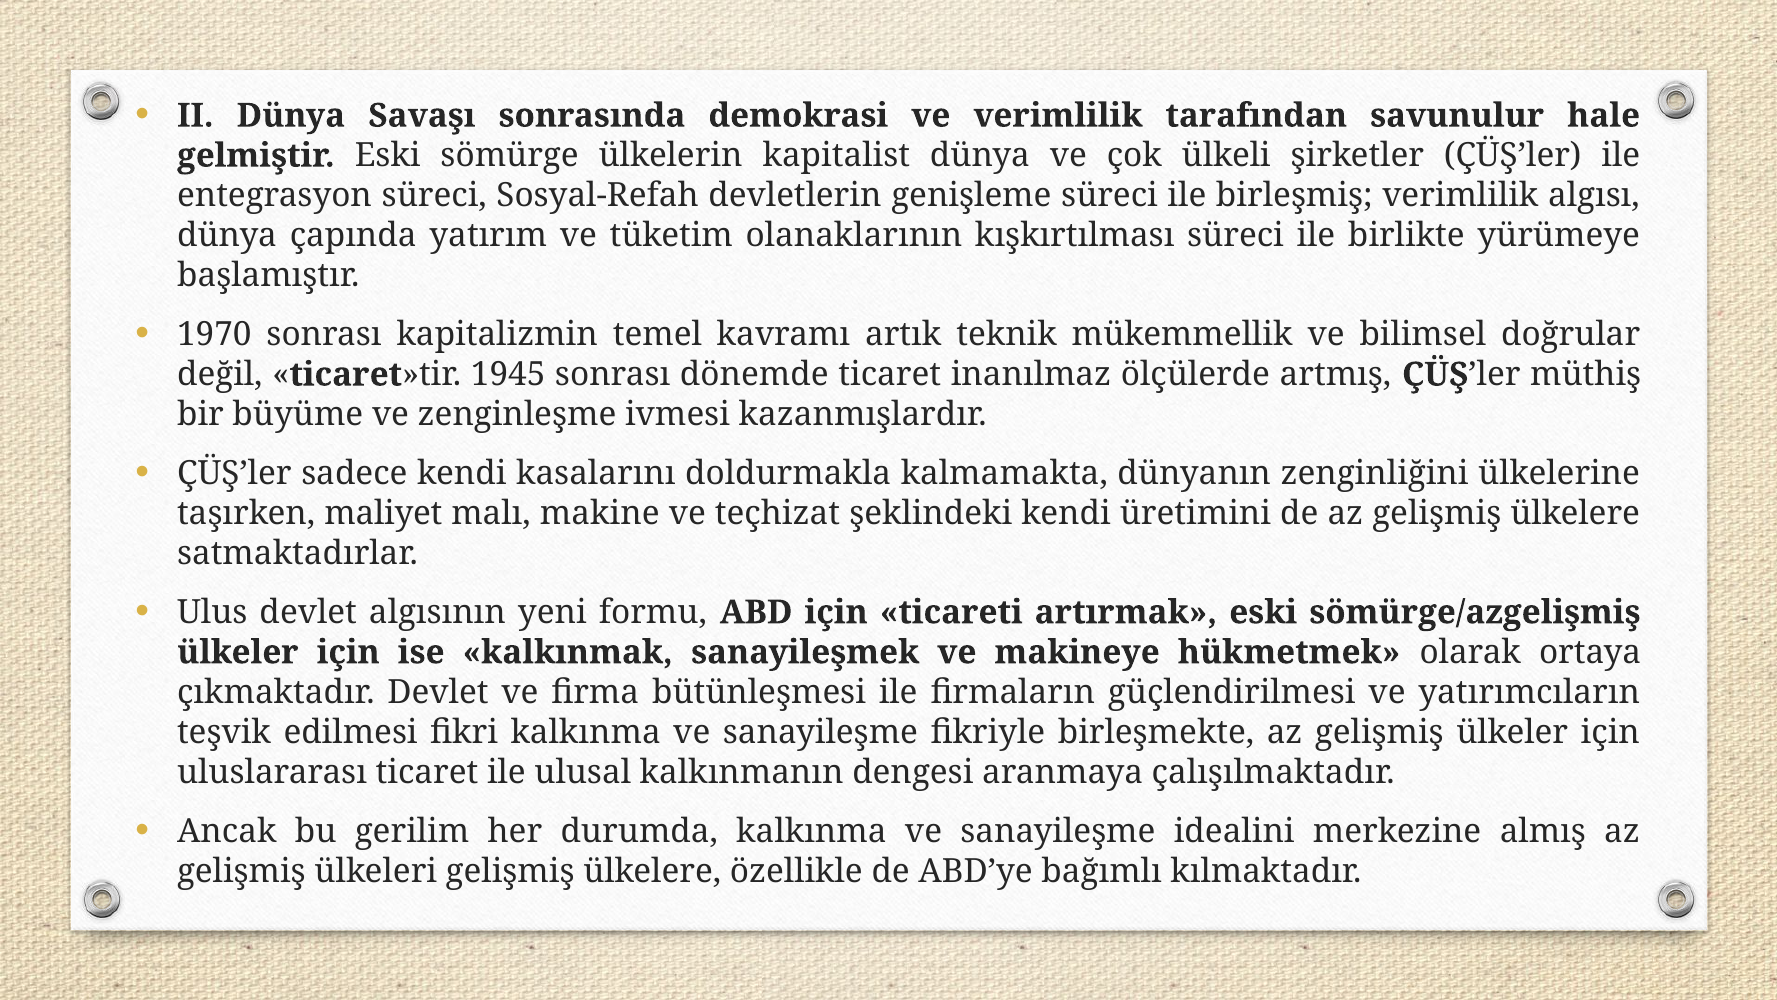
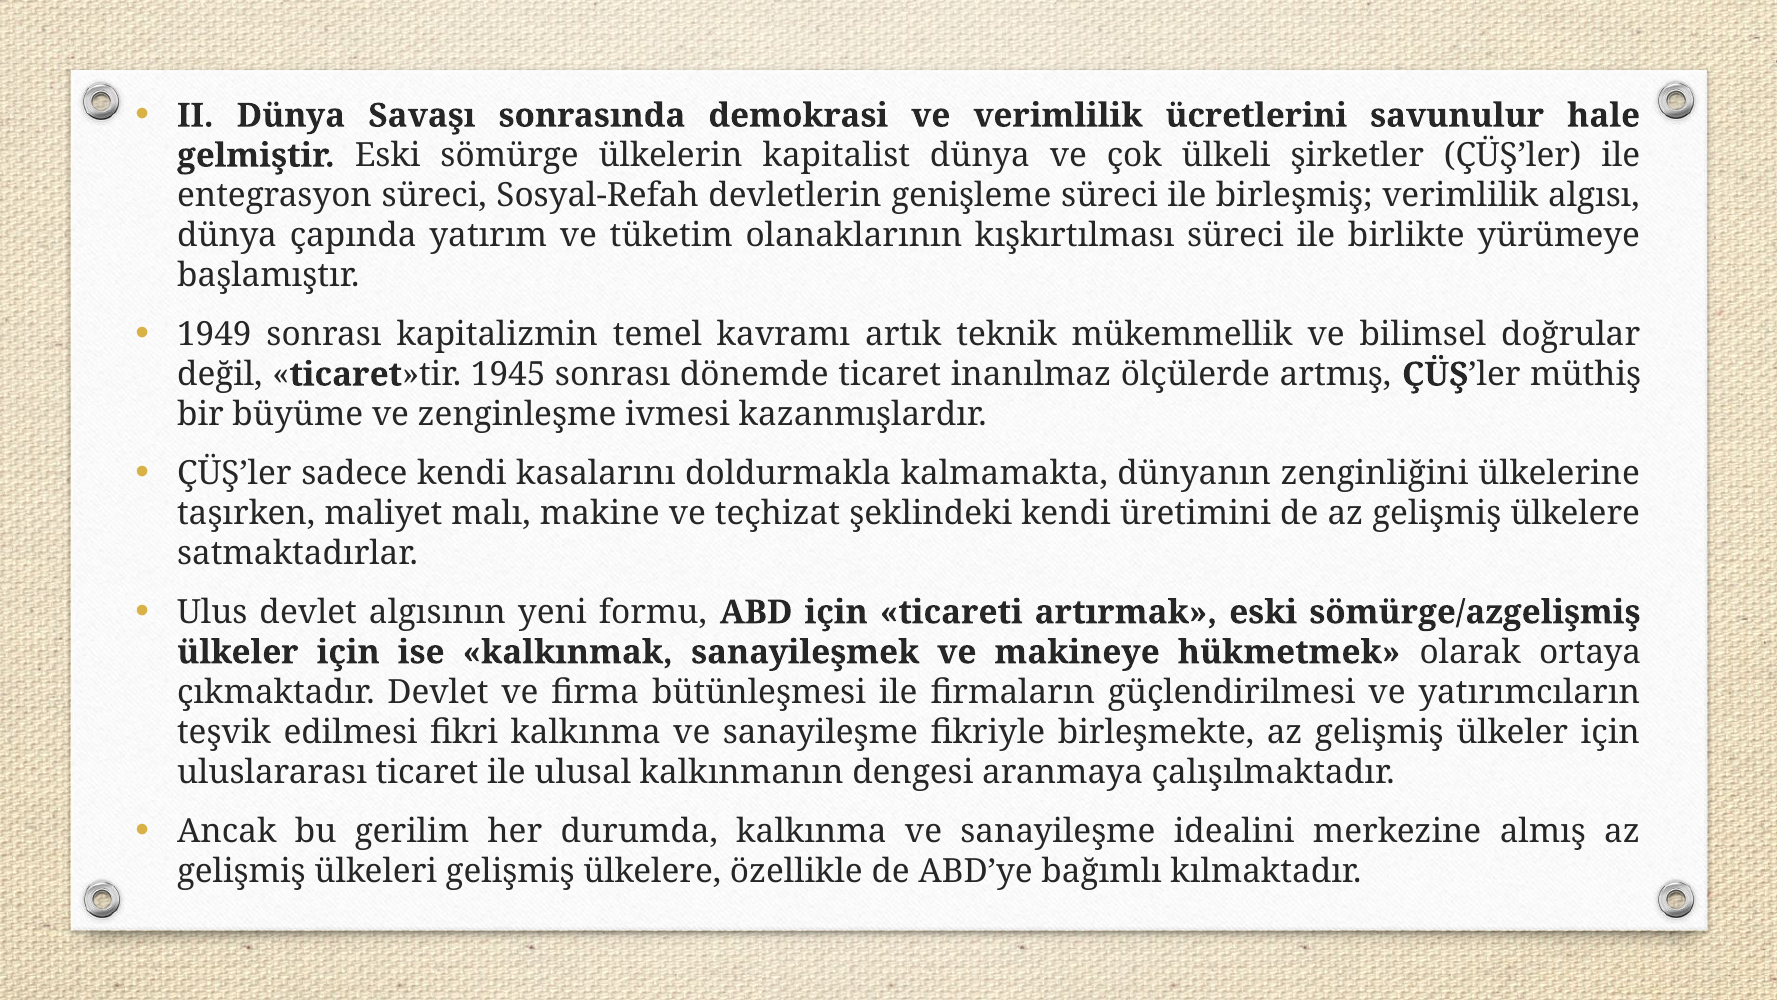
tarafından: tarafından -> ücretlerini (1256, 116)
1970: 1970 -> 1949 (214, 334)
